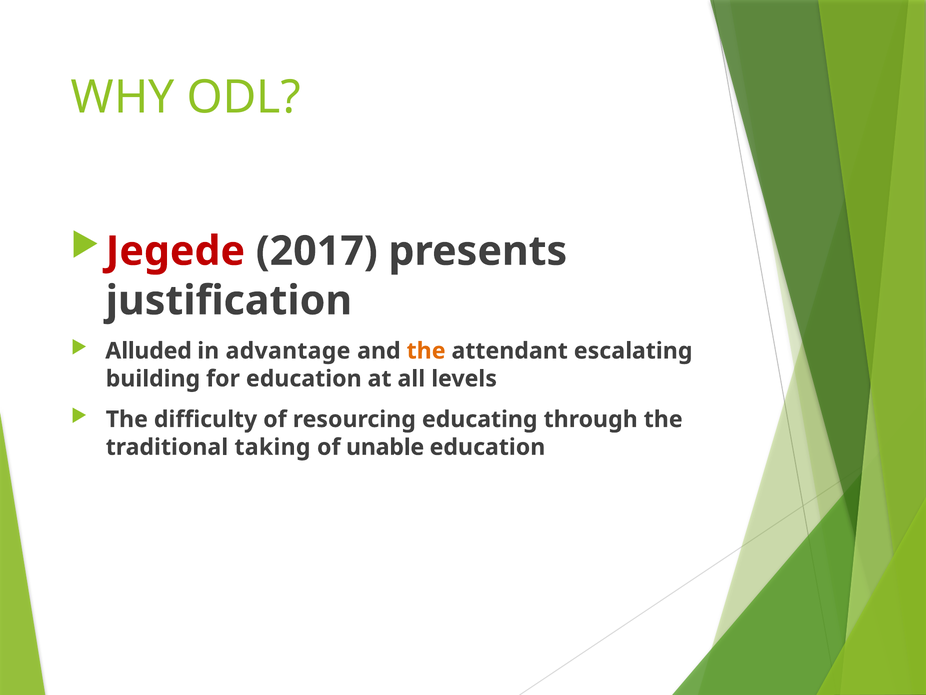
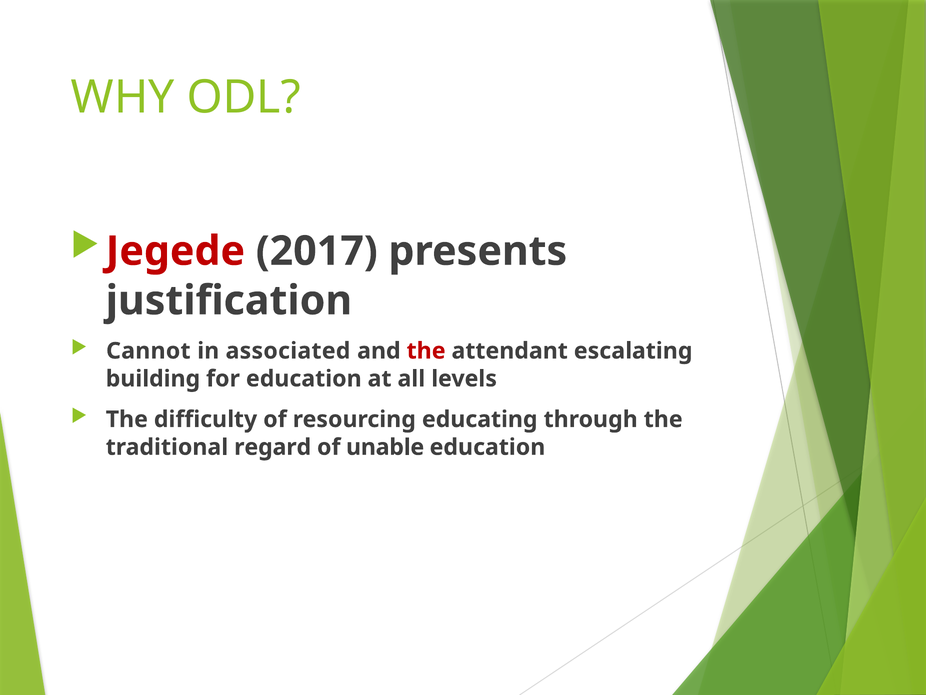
Alluded: Alluded -> Cannot (148, 351)
advantage: advantage -> associated (288, 351)
the colour: orange -> red (426, 351)
taking: taking -> regard (273, 447)
